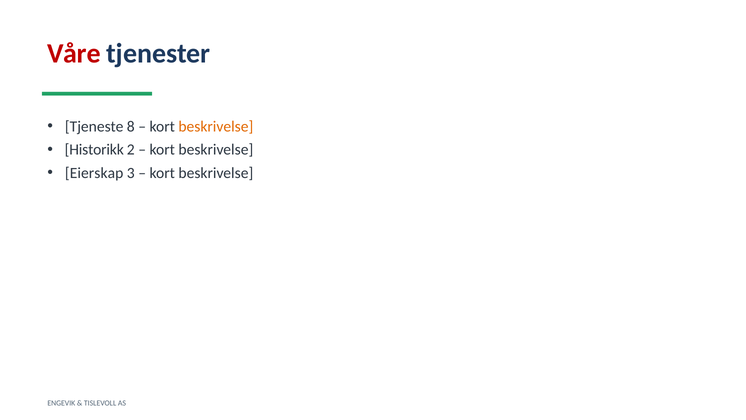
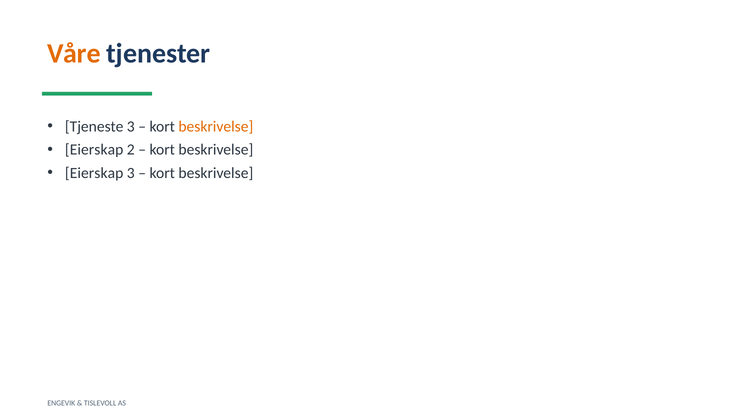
Våre colour: red -> orange (74, 53)
Tjeneste 8: 8 -> 3 (131, 126)
Historikk: Historikk -> Eierskap (94, 150)
